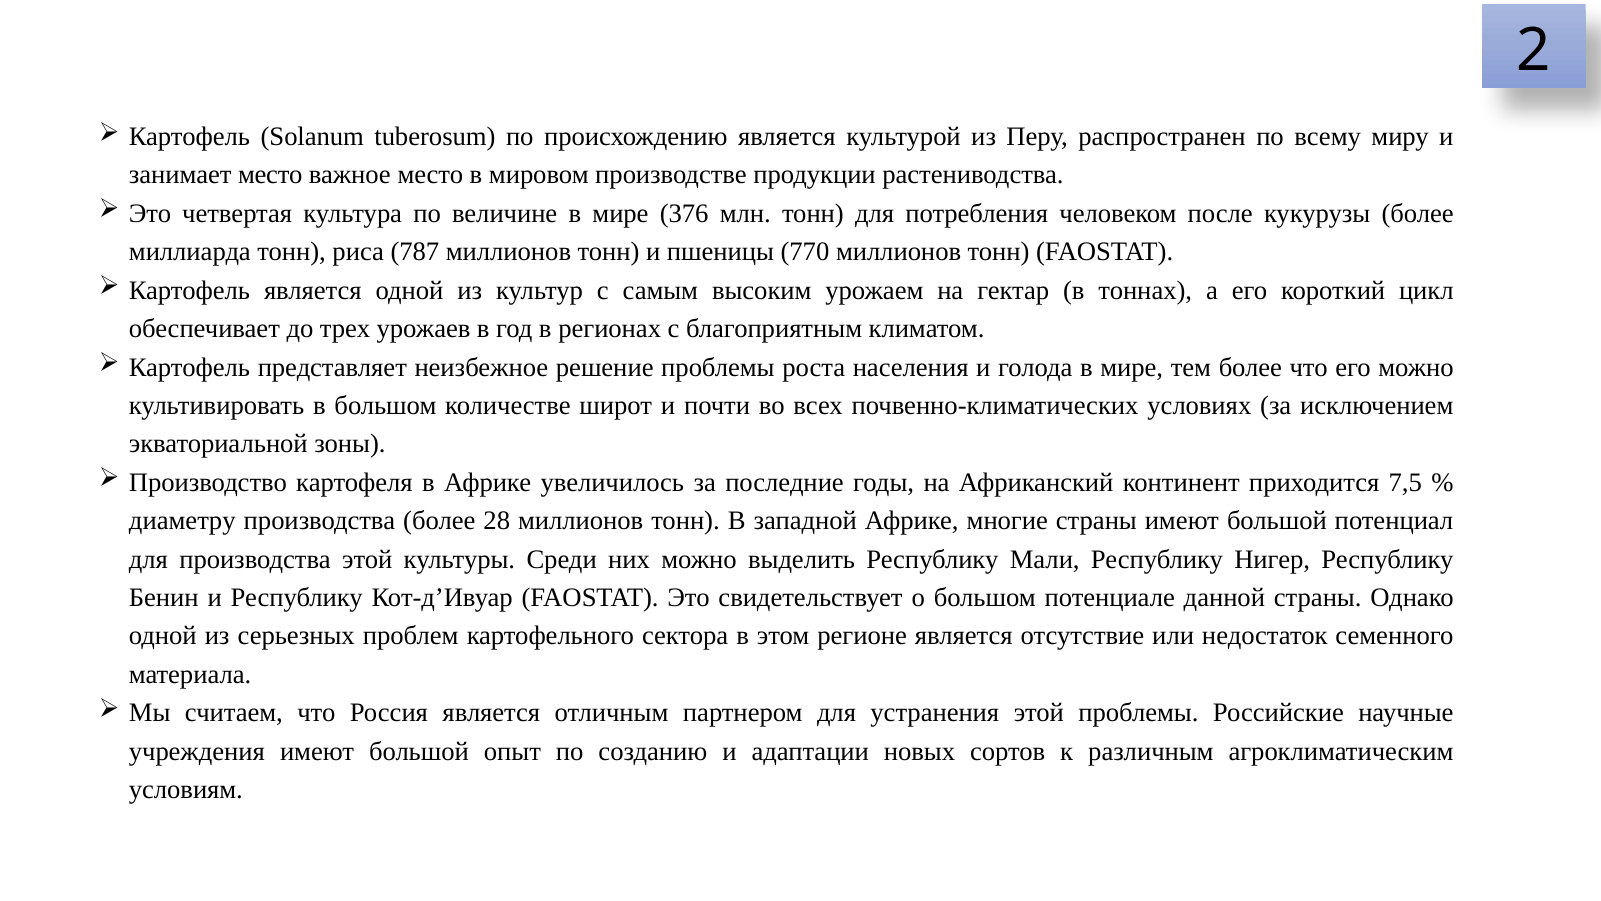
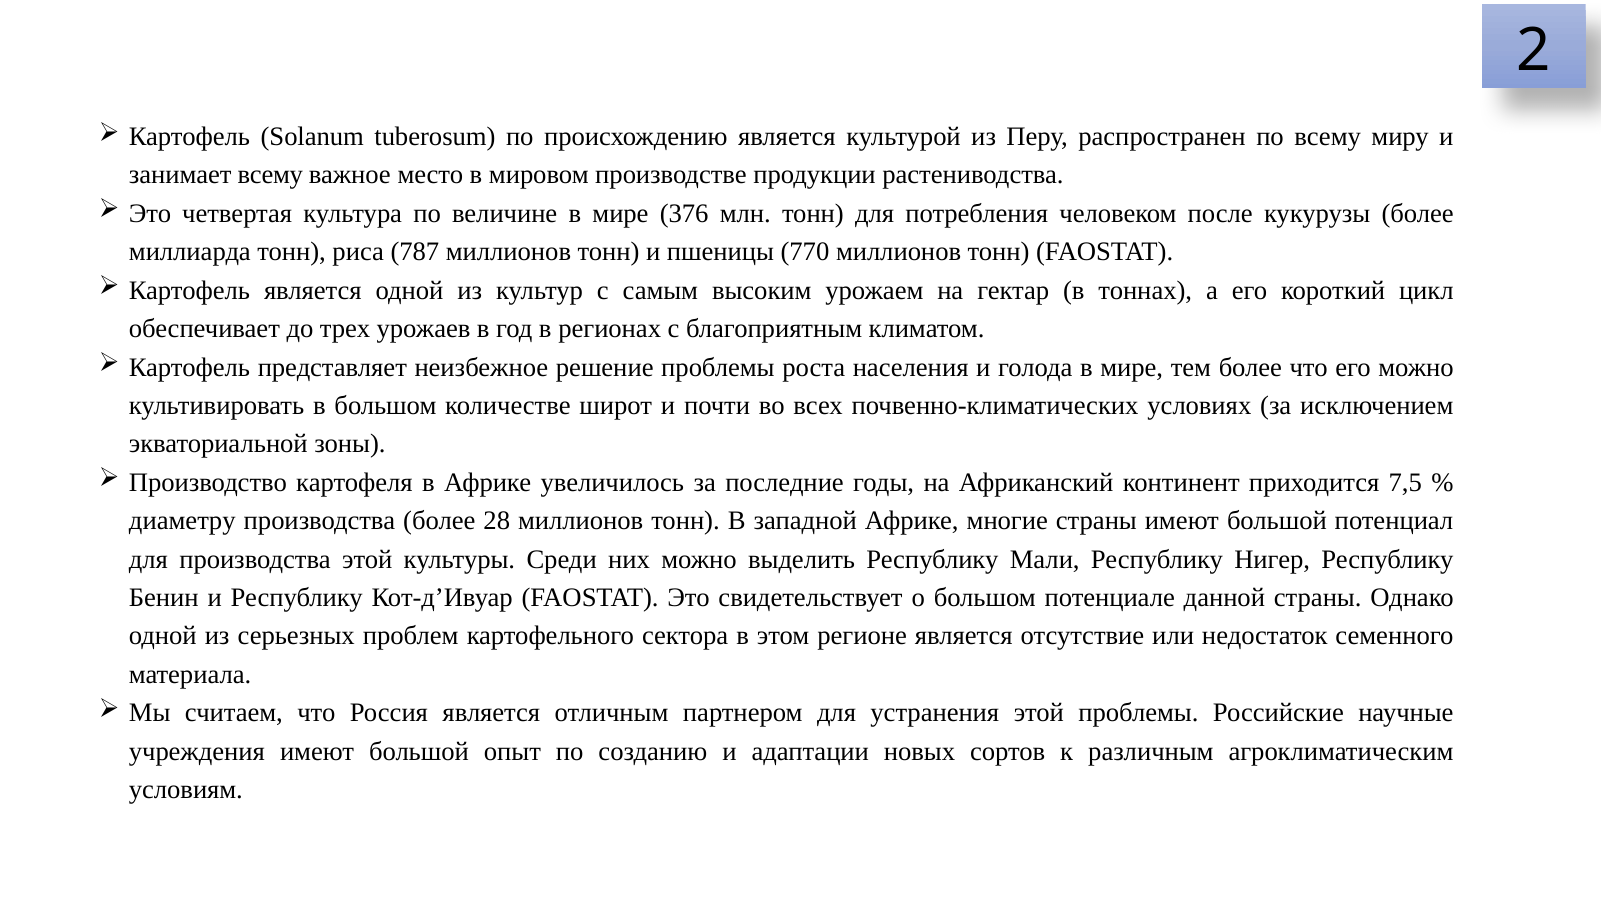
занимает место: место -> всему (270, 175)
